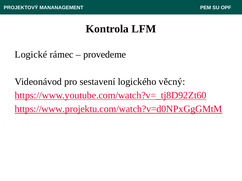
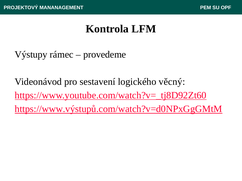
Logické: Logické -> Výstupy (31, 55)
https://www.projektu.com/watch?v=d0NPxGgGMtM: https://www.projektu.com/watch?v=d0NPxGgGMtM -> https://www.výstupů.com/watch?v=d0NPxGgGMtM (118, 109)
